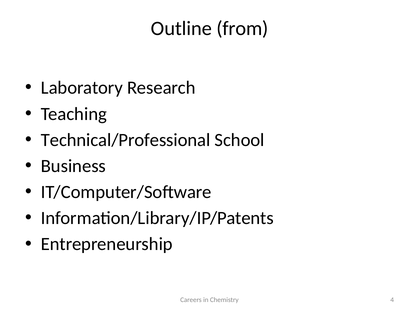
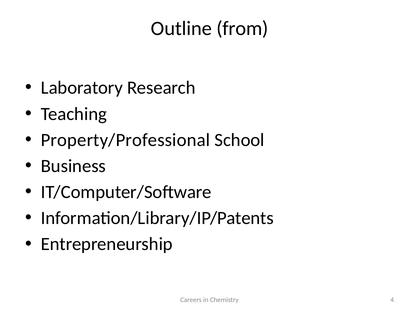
Technical/Professional: Technical/Professional -> Property/Professional (125, 140)
